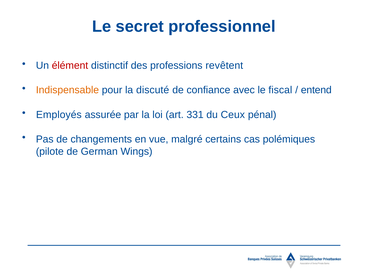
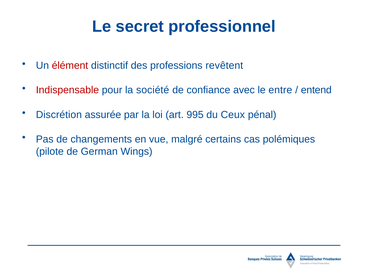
Indispensable colour: orange -> red (67, 90)
discuté: discuté -> société (153, 90)
fiscal: fiscal -> entre (280, 90)
Employés: Employés -> Discrétion (59, 115)
331: 331 -> 995 (195, 115)
